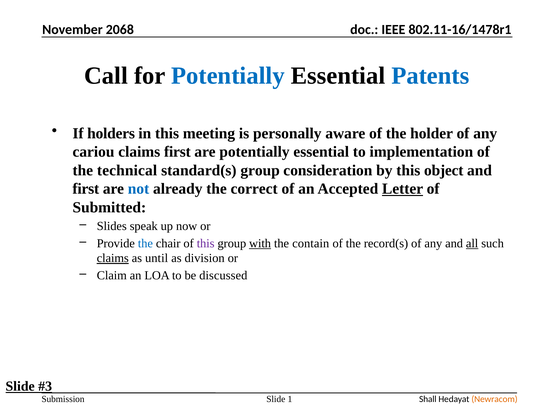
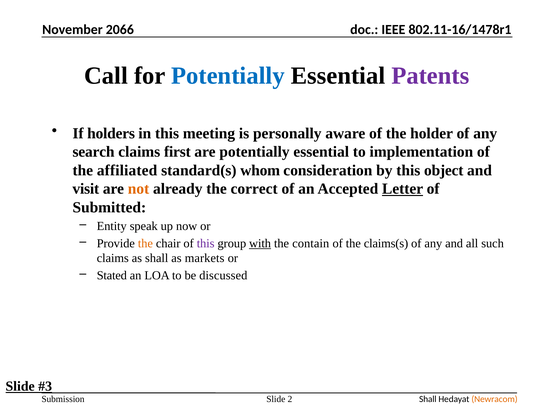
2068: 2068 -> 2066 (120, 30)
Patents colour: blue -> purple (430, 76)
cariou: cariou -> search (94, 152)
technical: technical -> affiliated (127, 170)
standard(s group: group -> whom (260, 170)
first: first -> visit (86, 189)
not colour: blue -> orange (139, 189)
Slides: Slides -> Entity (112, 226)
the colour: blue -> orange (145, 243)
record(s: record(s -> claims(s (386, 243)
all underline: present -> none (472, 243)
claims underline: present -> none (113, 258)
as until: until -> shall (157, 258)
division: division -> markets (205, 258)
Claim: Claim -> Stated (112, 275)
1: 1 -> 2 (290, 398)
